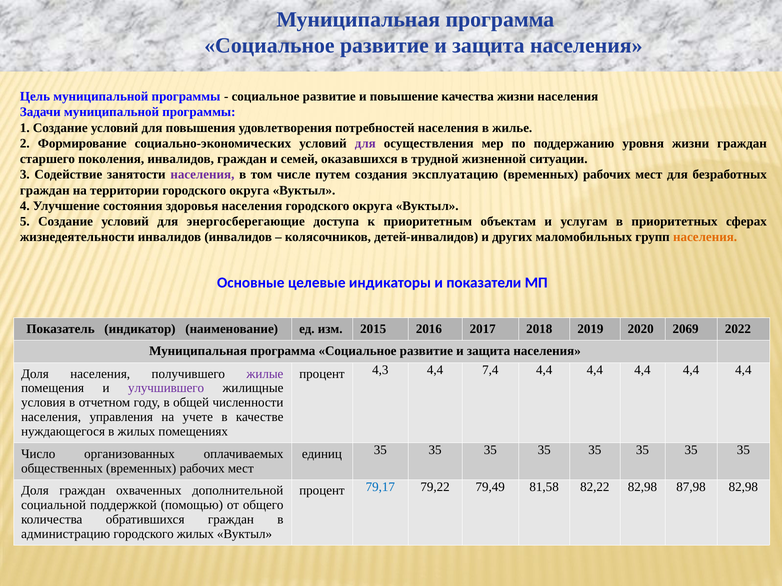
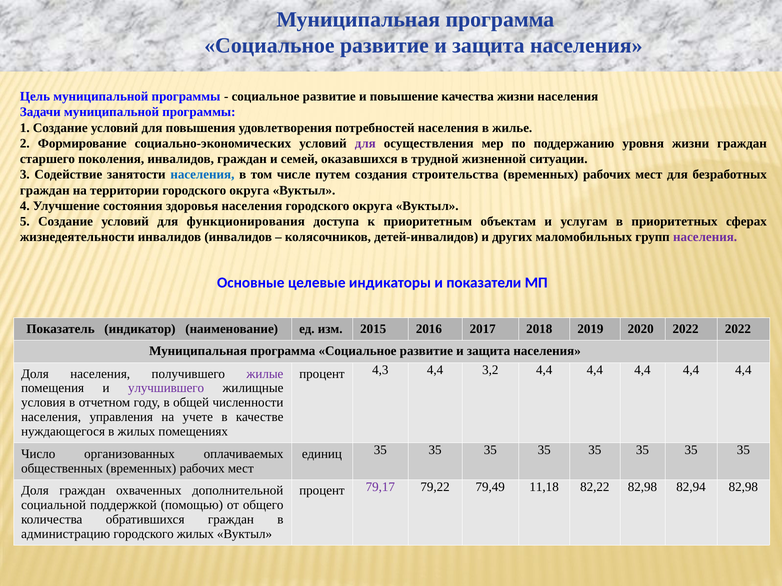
населения colour: purple -> blue (202, 175)
эксплуатацию: эксплуатацию -> строительства (455, 175)
энергосберегающие: энергосберегающие -> функционирования (246, 222)
населения colour: orange -> purple (705, 237)
2020 2069: 2069 -> 2022 (686, 329)
7,4: 7,4 -> 3,2 (490, 370)
79,17 colour: blue -> purple (380, 487)
81,58: 81,58 -> 11,18 (544, 487)
87,98: 87,98 -> 82,94 (691, 487)
